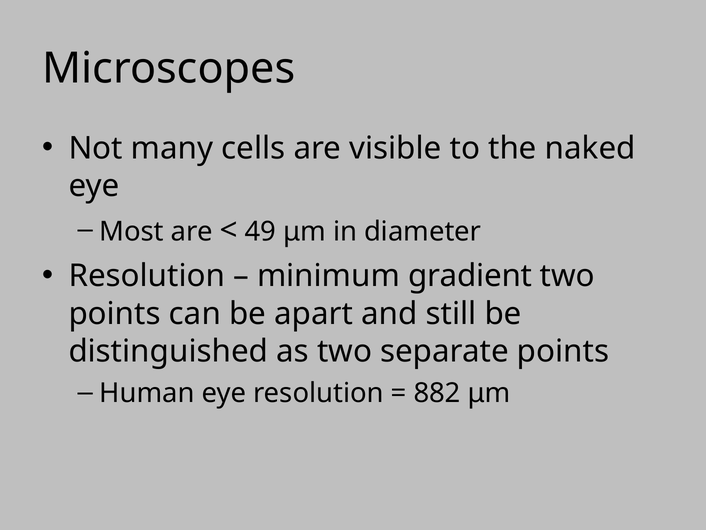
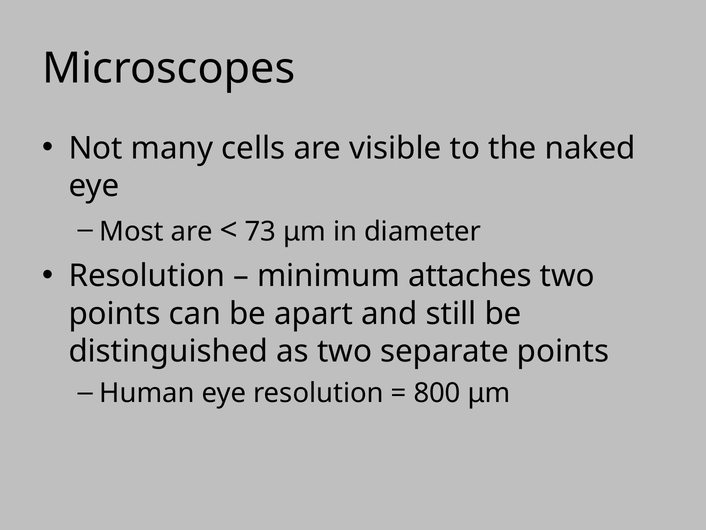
49: 49 -> 73 (260, 232)
gradient: gradient -> attaches (470, 276)
882: 882 -> 800 (437, 393)
